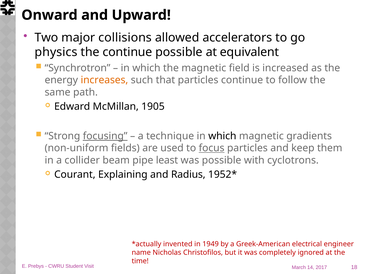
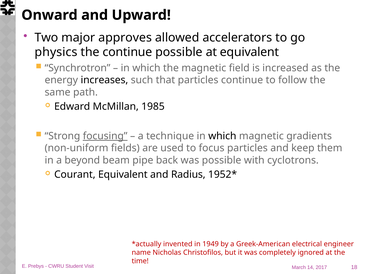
collisions: collisions -> approves (125, 38)
increases colour: orange -> black (104, 80)
1905: 1905 -> 1985 (153, 107)
focus underline: present -> none (212, 148)
collider: collider -> beyond (82, 161)
least: least -> back (167, 161)
Courant Explaining: Explaining -> Equivalent (123, 175)
